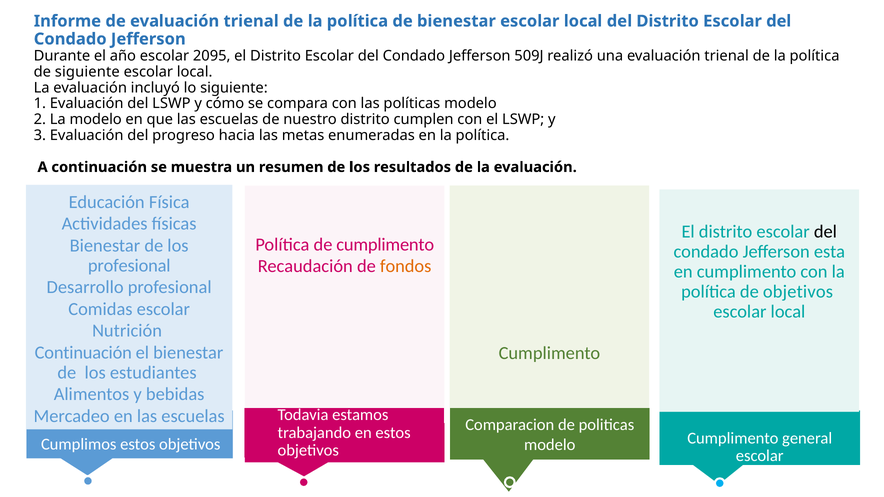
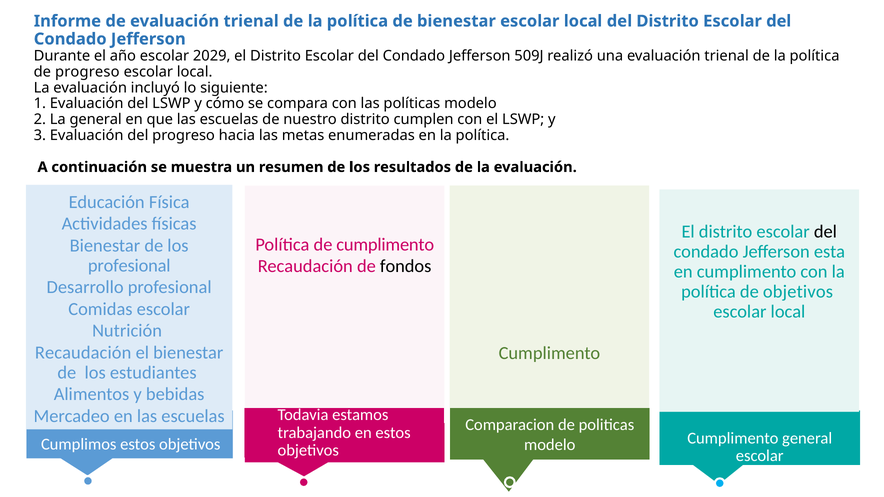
2095: 2095 -> 2029 (212, 56)
de siguiente: siguiente -> progreso (87, 72)
La modelo: modelo -> general (96, 120)
fondos colour: orange -> black (406, 266)
Continuación: Continuación -> Recaudación (83, 353)
